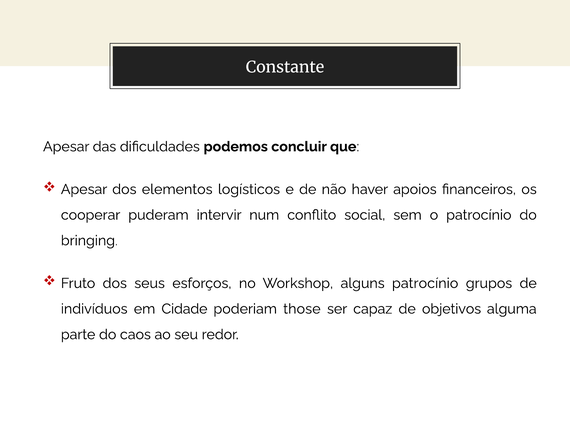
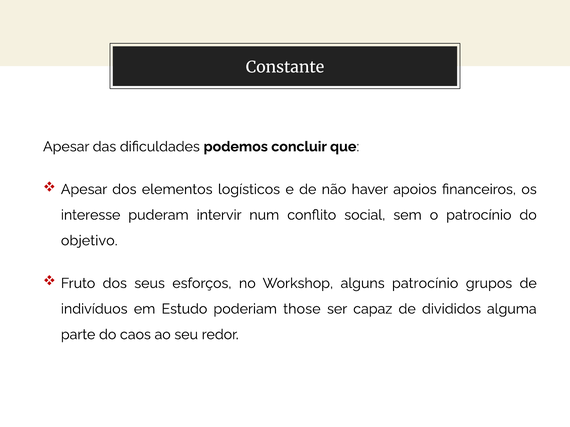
cooperar: cooperar -> interesse (91, 215)
bringing: bringing -> objetivo (89, 241)
Cidade: Cidade -> Estudo (184, 309)
objetivos: objetivos -> divididos (451, 309)
